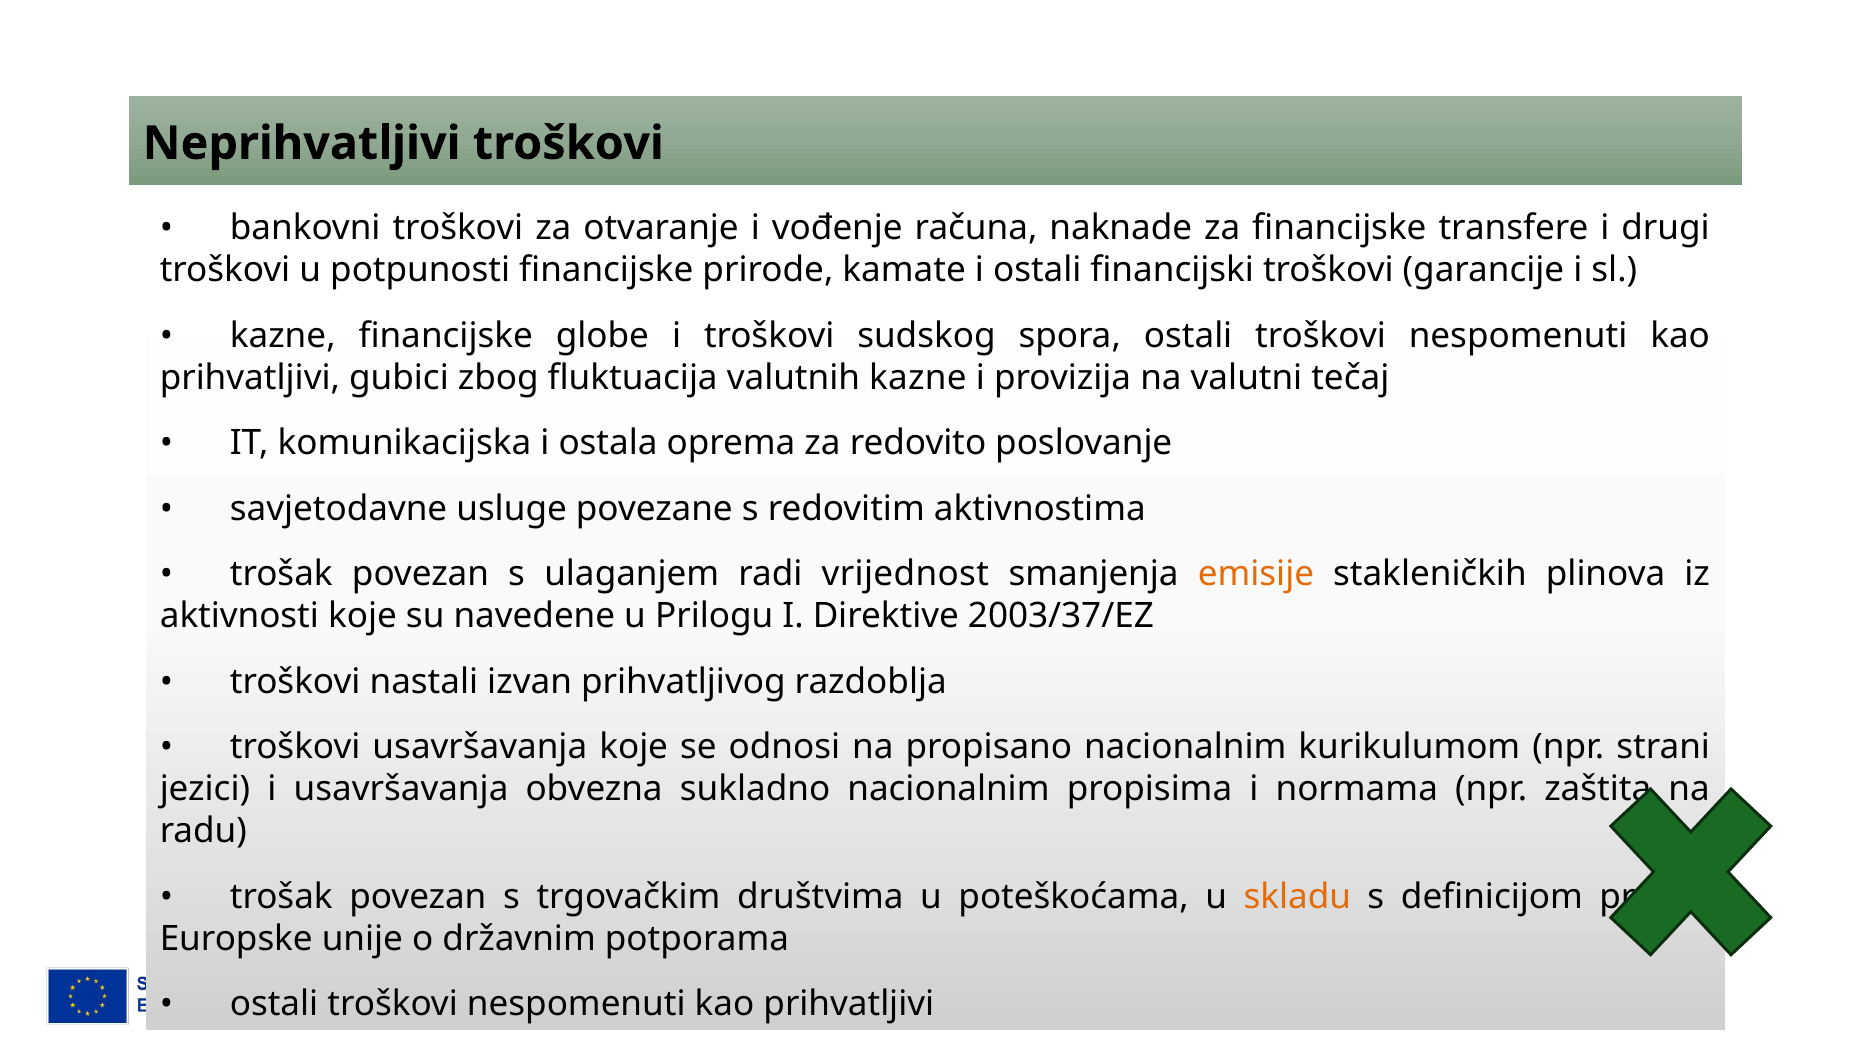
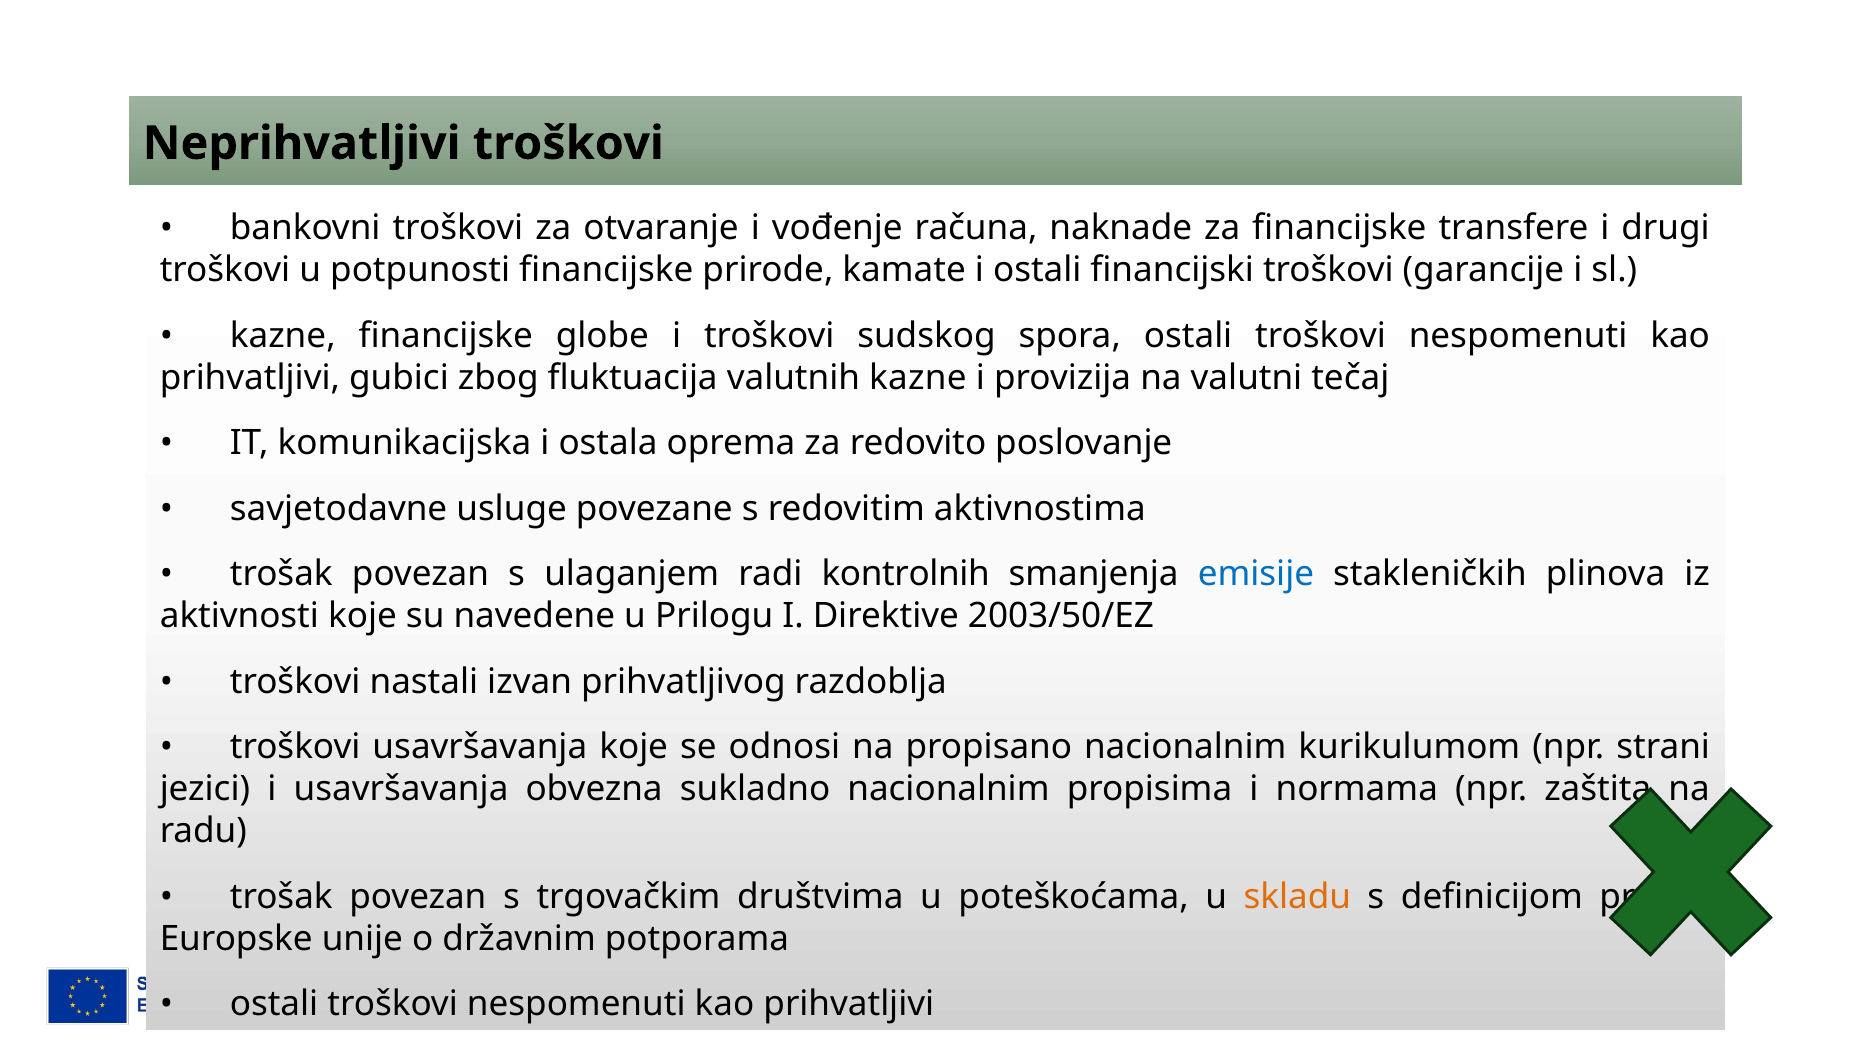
vrijednost: vrijednost -> kontrolnih (906, 574)
emisije colour: orange -> blue (1256, 574)
2003/37/EZ: 2003/37/EZ -> 2003/50/EZ (1061, 616)
